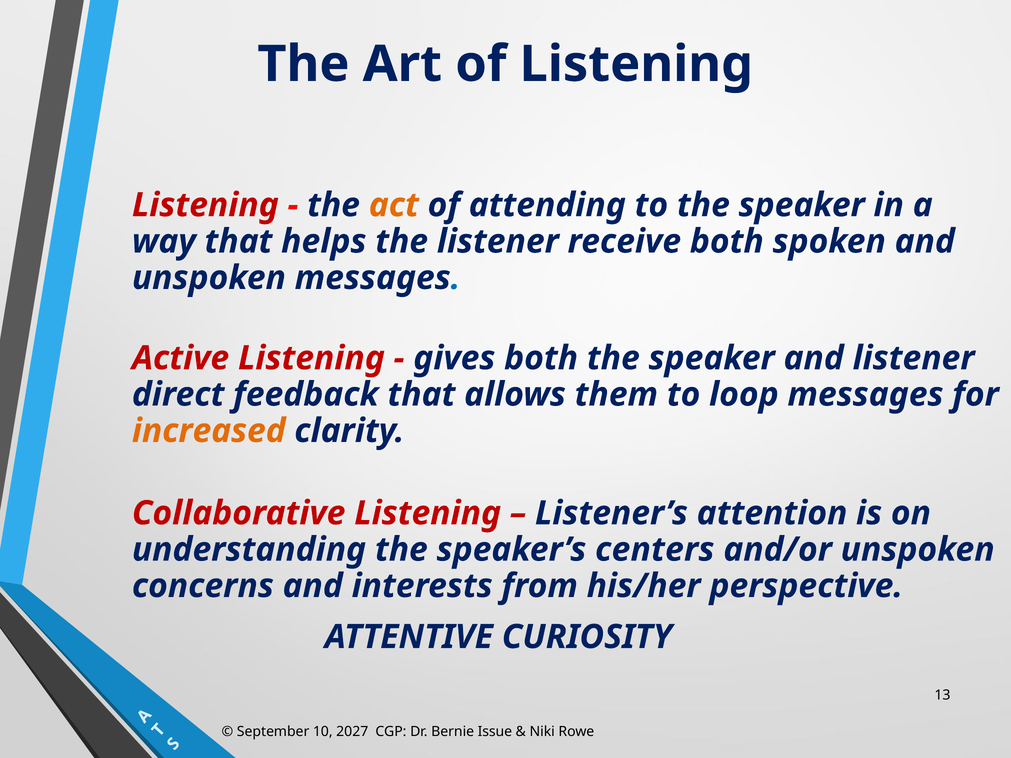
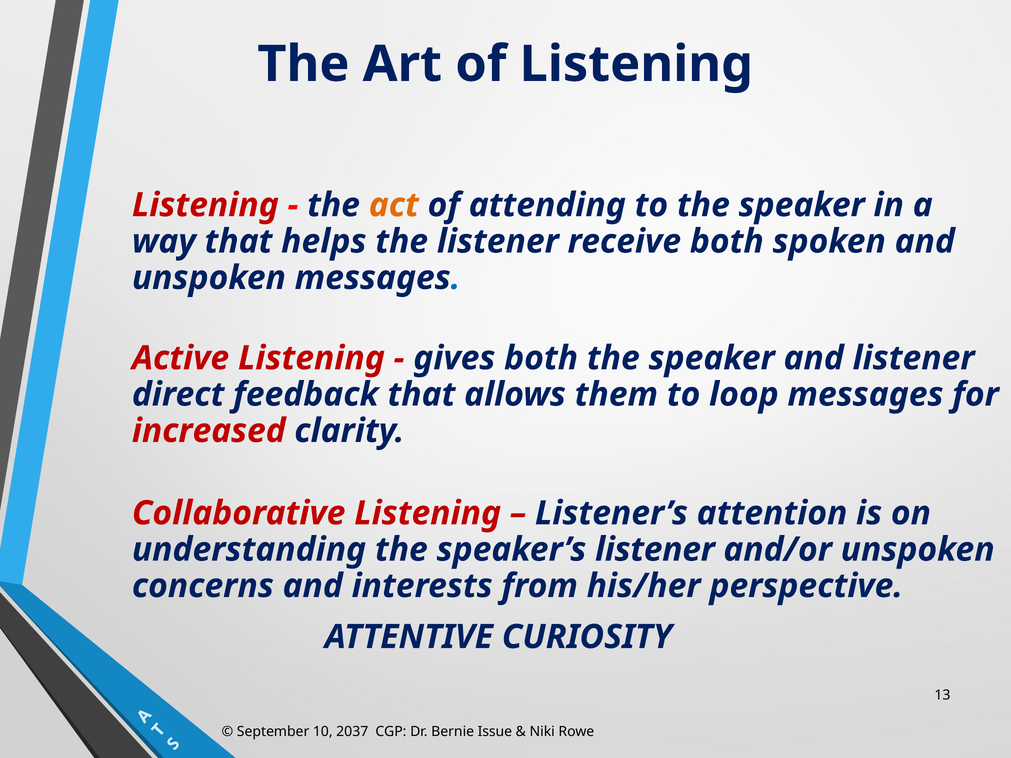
increased colour: orange -> red (209, 431)
speaker’s centers: centers -> listener (655, 550)
2027: 2027 -> 2037 (352, 732)
